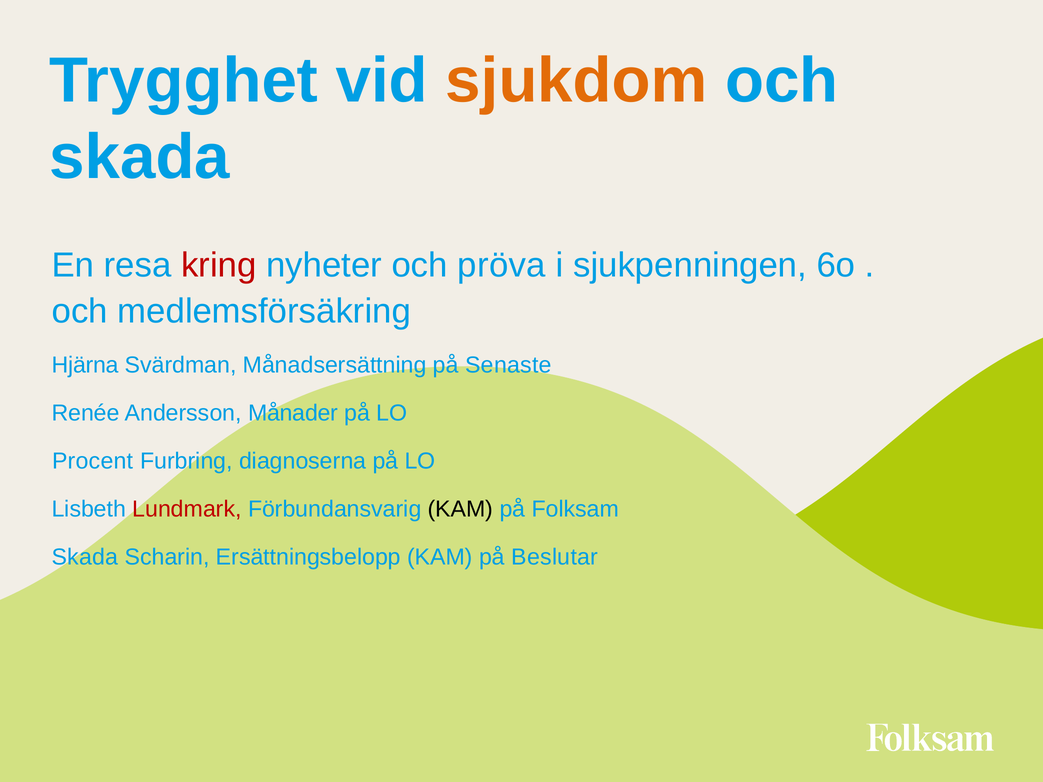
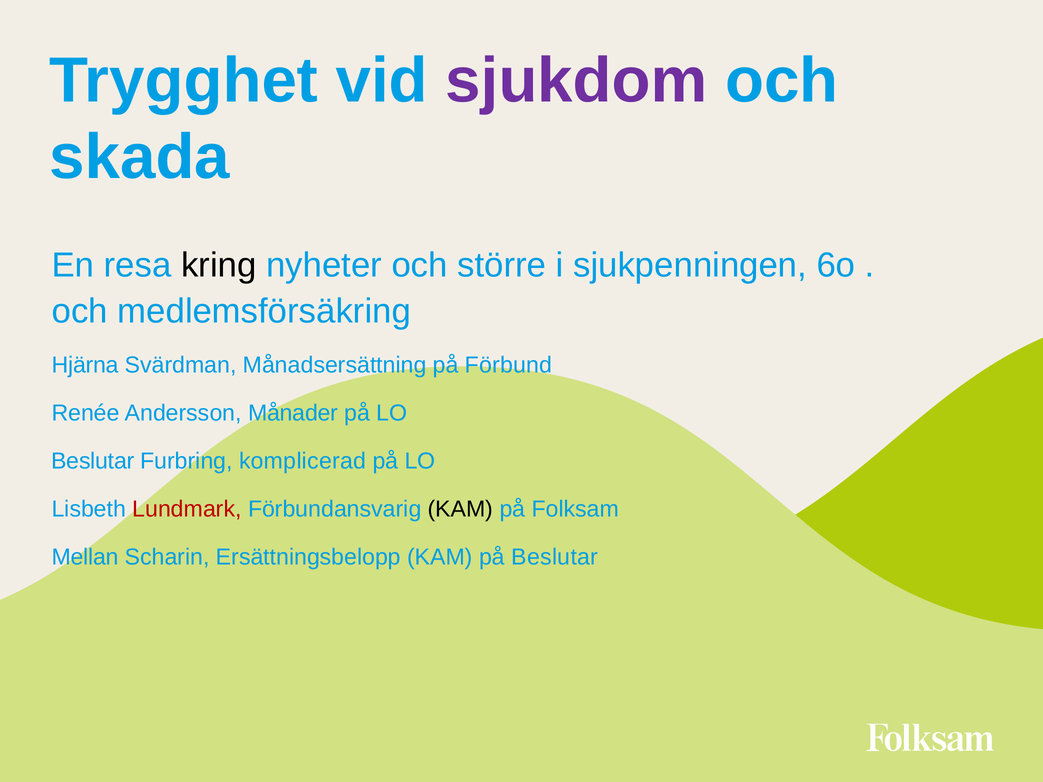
sjukdom colour: orange -> purple (576, 81)
kring colour: red -> black (219, 265)
pröva: pröva -> större (502, 265)
Senaste: Senaste -> Förbund (508, 365)
Procent: Procent -> Beslutar (93, 461)
diagnoserna: diagnoserna -> komplicerad (303, 461)
Skada: Skada -> Mellan (85, 557)
